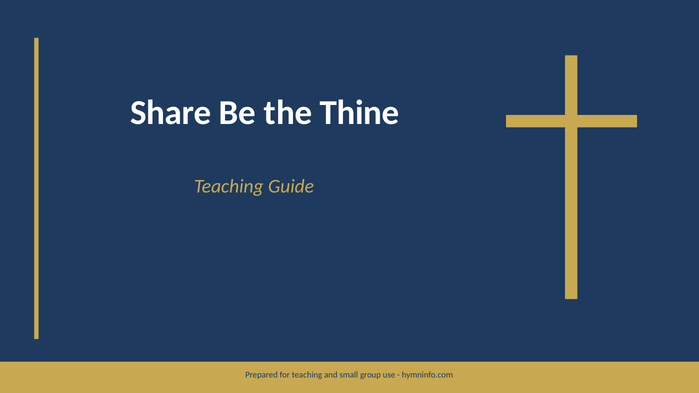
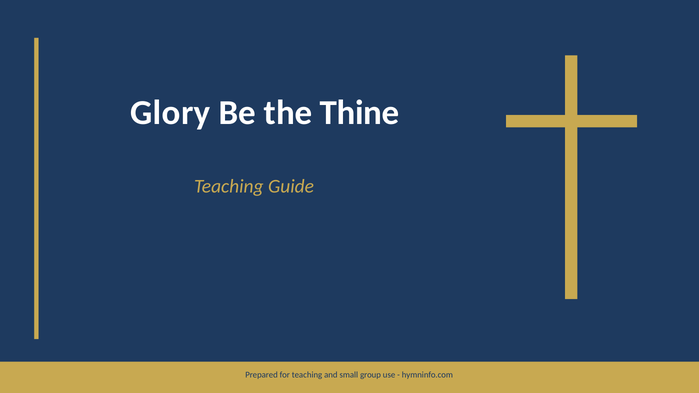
Share: Share -> Glory (170, 113)
